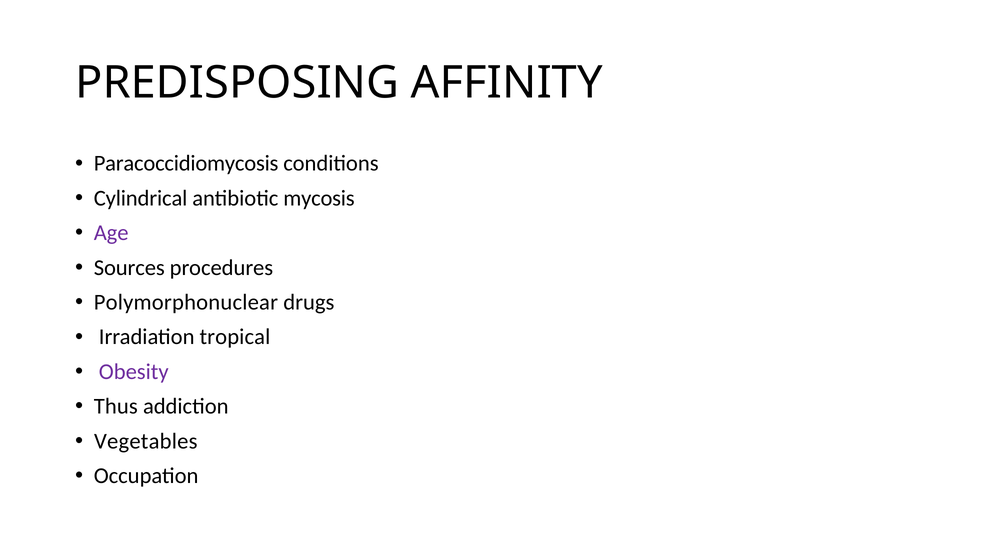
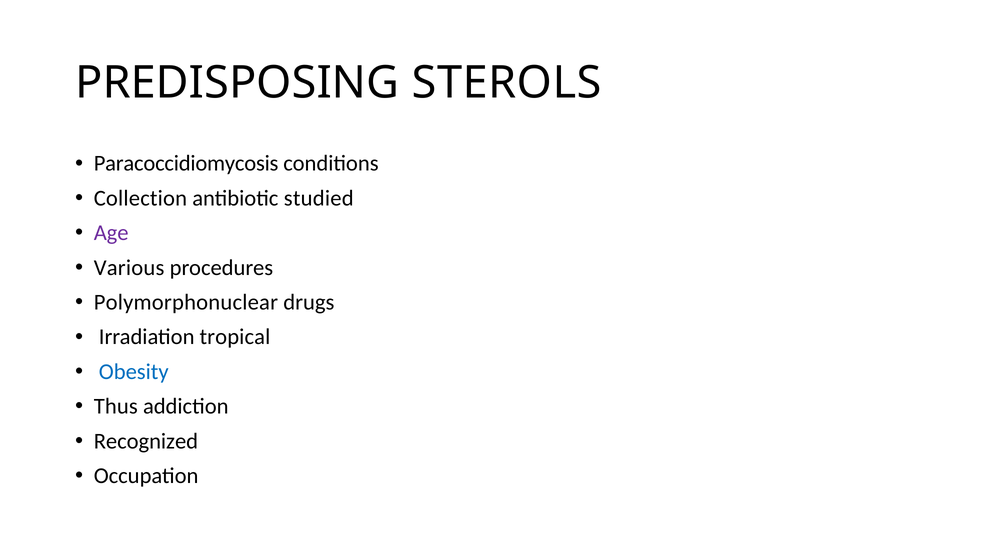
AFFINITY: AFFINITY -> STEROLS (507, 83)
Cylindrical: Cylindrical -> Collection (140, 198)
mycosis: mycosis -> studied (319, 198)
Sources: Sources -> Various (129, 268)
Obesity colour: purple -> blue (134, 372)
Vegetables: Vegetables -> Recognized (146, 441)
